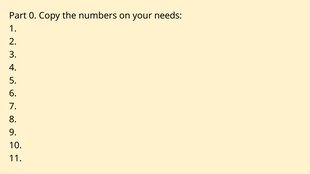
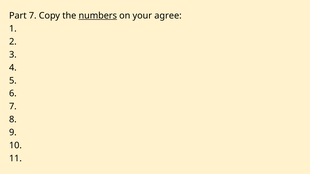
Part 0: 0 -> 7 (33, 16)
numbers underline: none -> present (98, 16)
needs: needs -> agree (168, 16)
